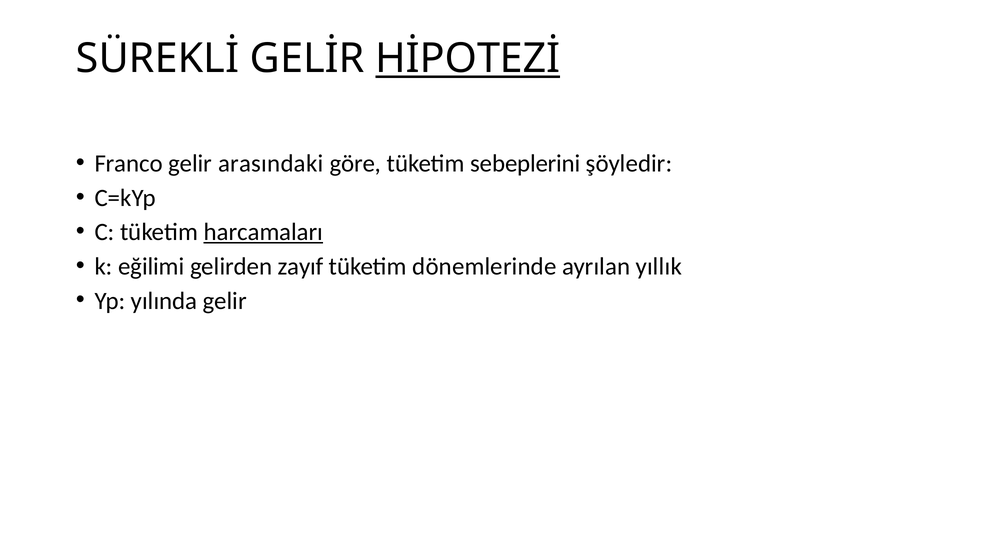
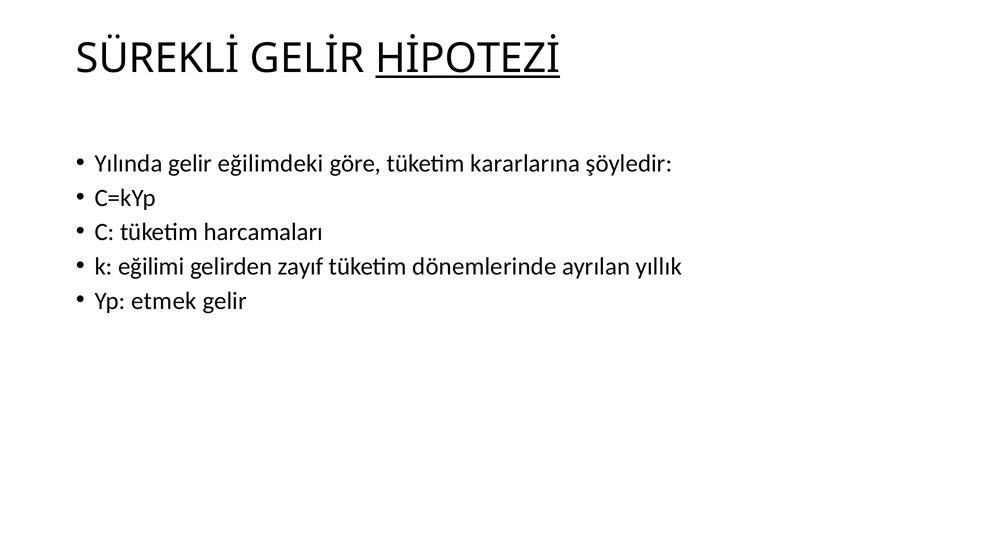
Franco: Franco -> Yılında (129, 164)
arasındaki: arasındaki -> eğilimdeki (271, 164)
sebeplerini: sebeplerini -> kararlarına (525, 164)
harcamaları underline: present -> none (263, 232)
yılında: yılında -> etmek (164, 301)
